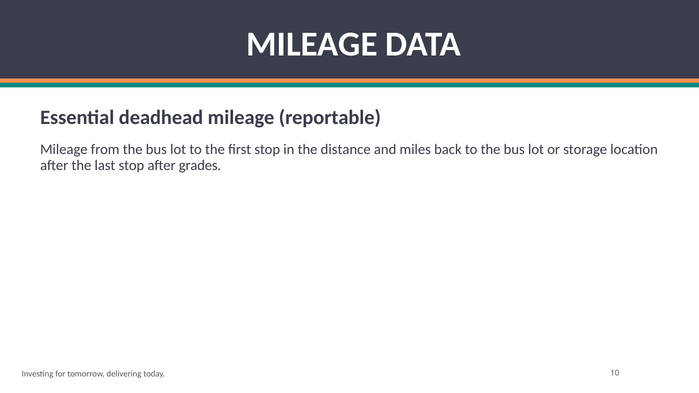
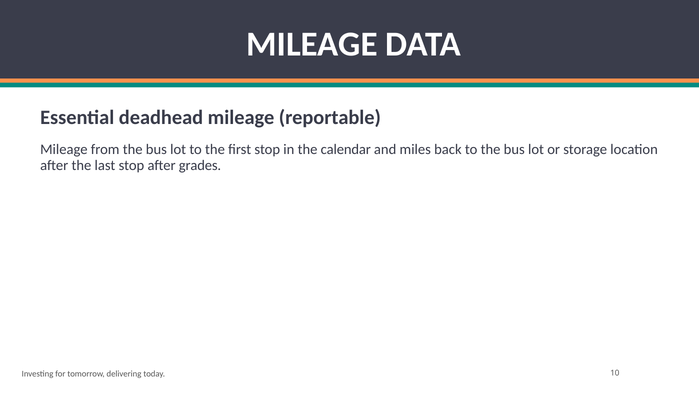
distance: distance -> calendar (346, 150)
